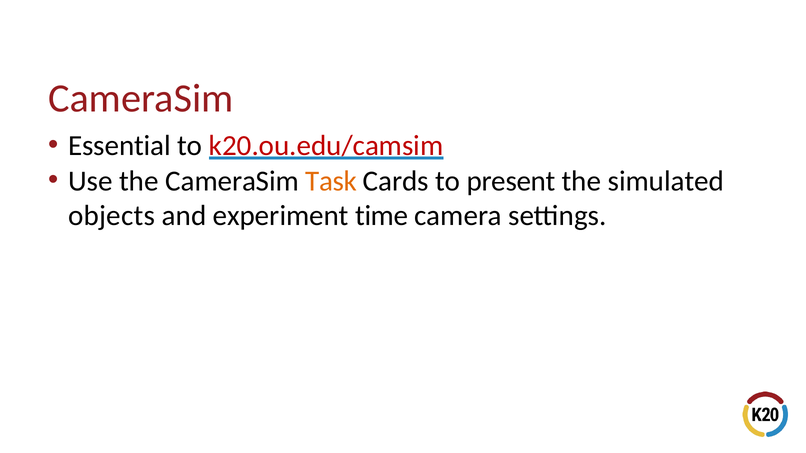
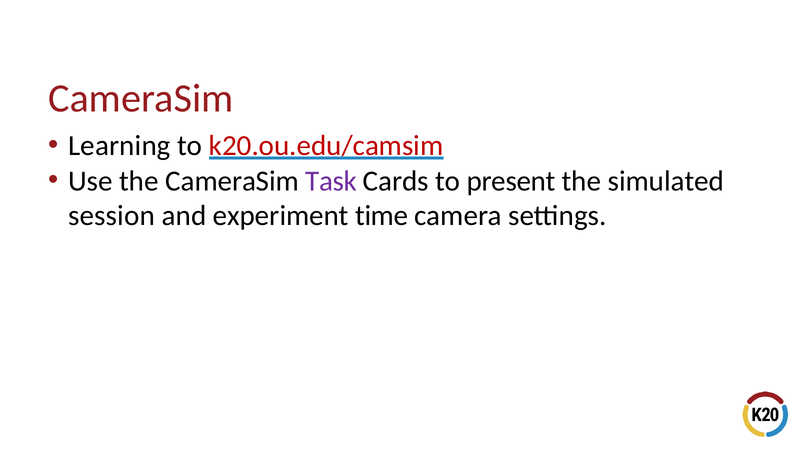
Essential: Essential -> Learning (119, 146)
Task colour: orange -> purple (331, 181)
objects: objects -> session (112, 216)
